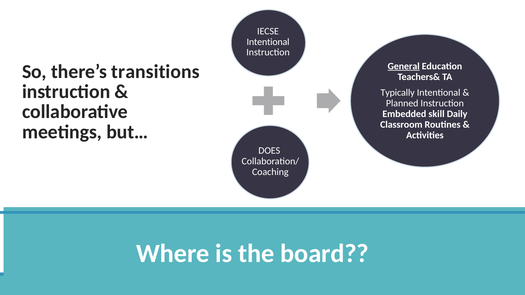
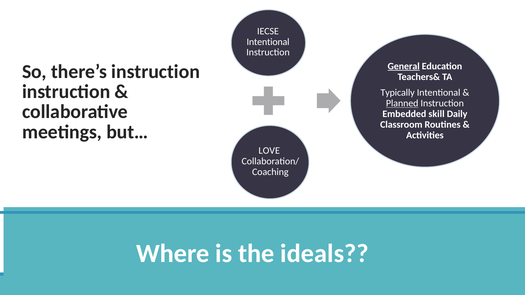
there’s transitions: transitions -> instruction (156, 72)
Planned underline: none -> present (402, 103)
DOES: DOES -> LOVE (269, 151)
board: board -> ideals (324, 254)
